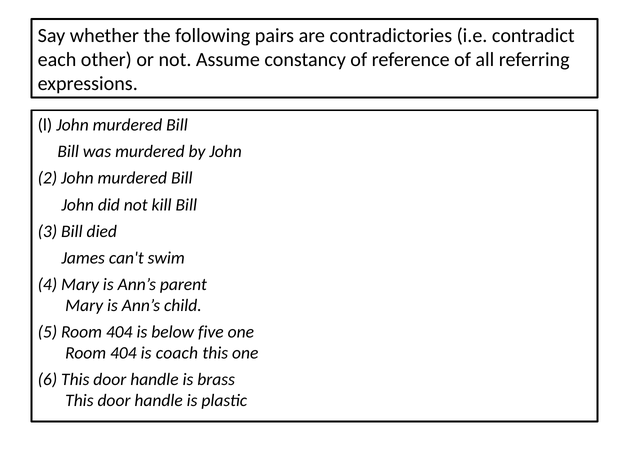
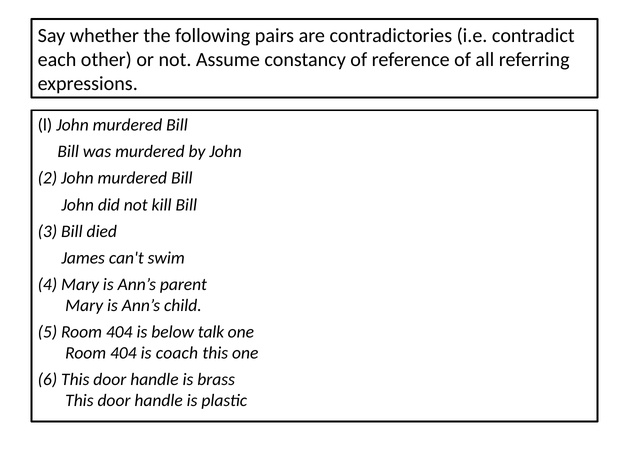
five: five -> talk (211, 332)
